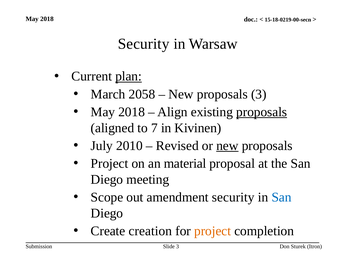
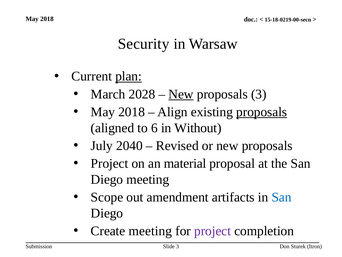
2058: 2058 -> 2028 (142, 94)
New underline: none -> present (181, 94)
7: 7 -> 6 (154, 128)
Kivinen: Kivinen -> Without (198, 128)
2010: 2010 -> 2040 (129, 145)
new underline: present -> none (227, 145)
amendment security: security -> artifacts (233, 197)
Create creation: creation -> meeting (150, 231)
project colour: orange -> purple (213, 231)
